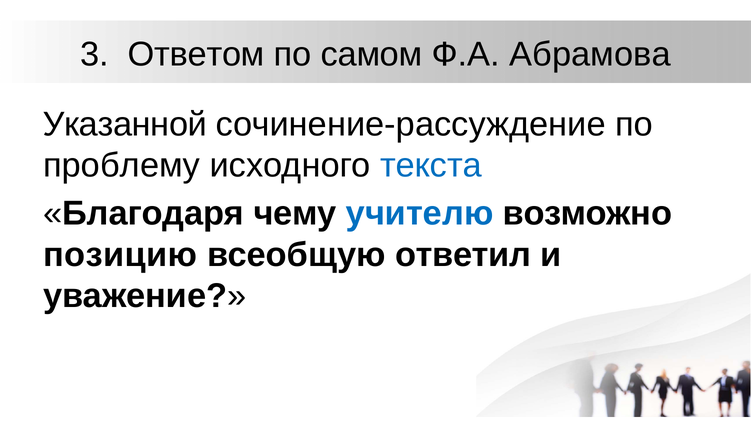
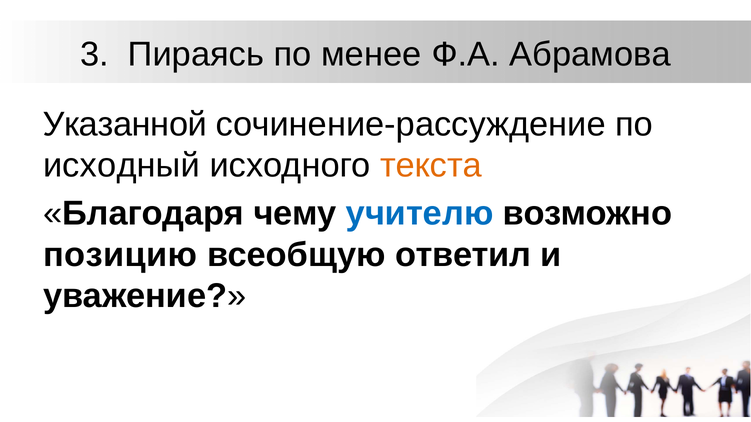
Ответом: Ответом -> Пираясь (196, 55)
самом: самом -> менее (371, 55)
проблему: проблему -> исходный (122, 166)
текста colour: blue -> orange (431, 166)
